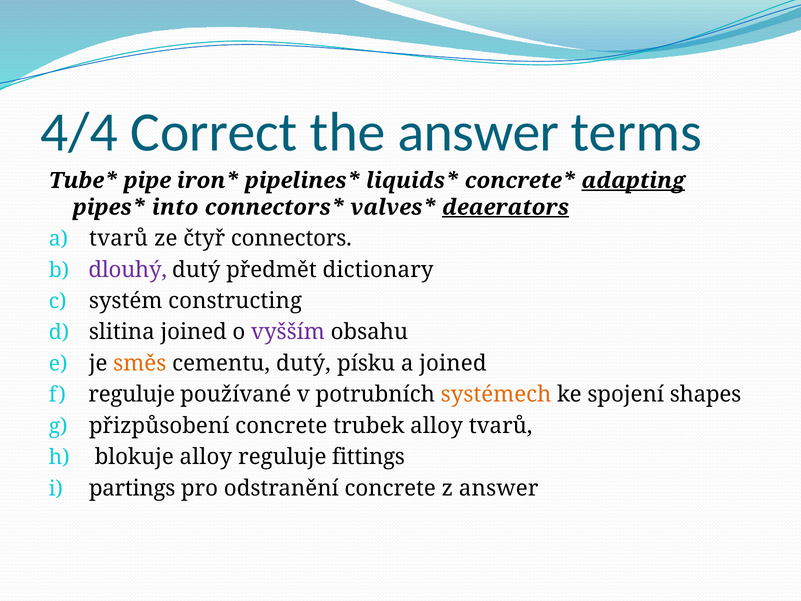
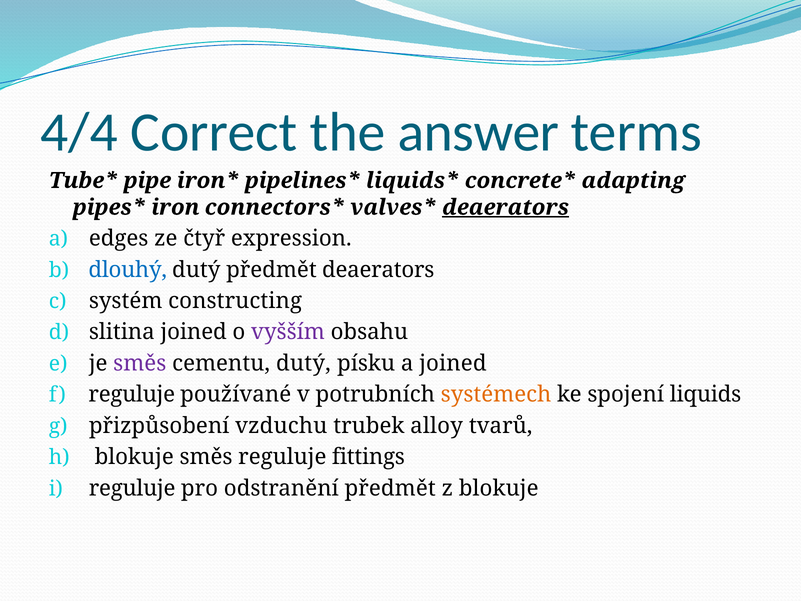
adapting underline: present -> none (633, 181)
into: into -> iron (175, 207)
a tvarů: tvarů -> edges (119, 238)
connectors: connectors -> expression (291, 238)
dlouhý colour: purple -> blue (128, 270)
předmět dictionary: dictionary -> deaerators (378, 270)
směs colour: orange -> purple (140, 363)
shapes: shapes -> liquids (706, 394)
přizpůsobení concrete: concrete -> vzduchu (281, 426)
blokuje alloy: alloy -> směs (206, 457)
partings: partings -> reguluje (132, 488)
odstranění concrete: concrete -> předmět (390, 488)
z answer: answer -> blokuje (499, 488)
